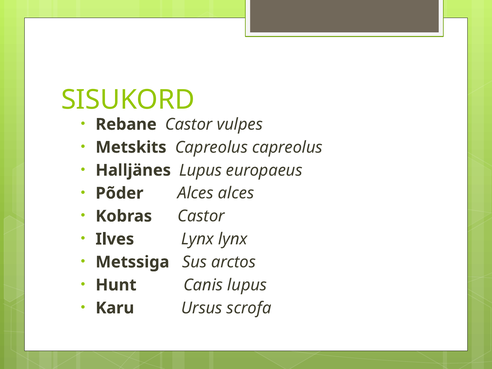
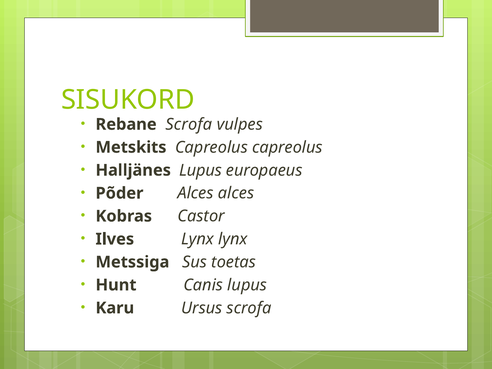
Rebane Castor: Castor -> Scrofa (189, 124)
arctos: arctos -> toetas (234, 262)
